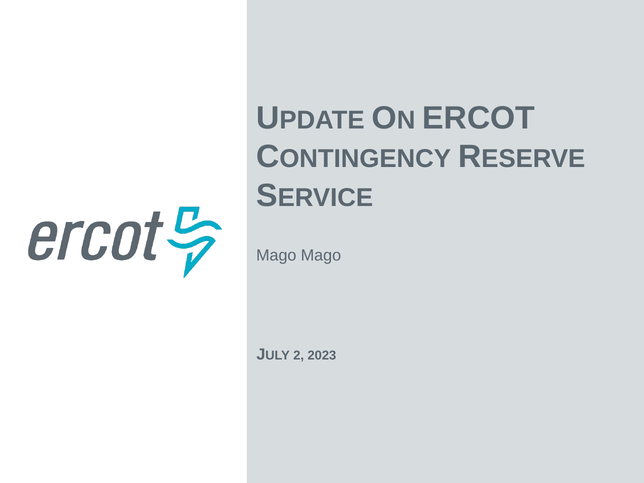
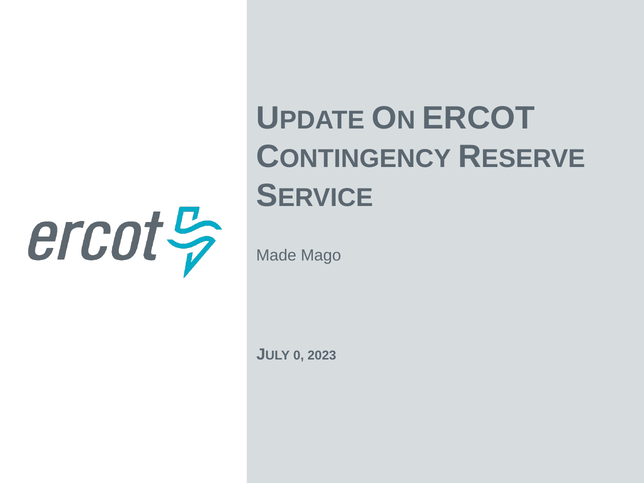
Mago: Mago -> Made (276, 255)
2: 2 -> 0 (299, 356)
